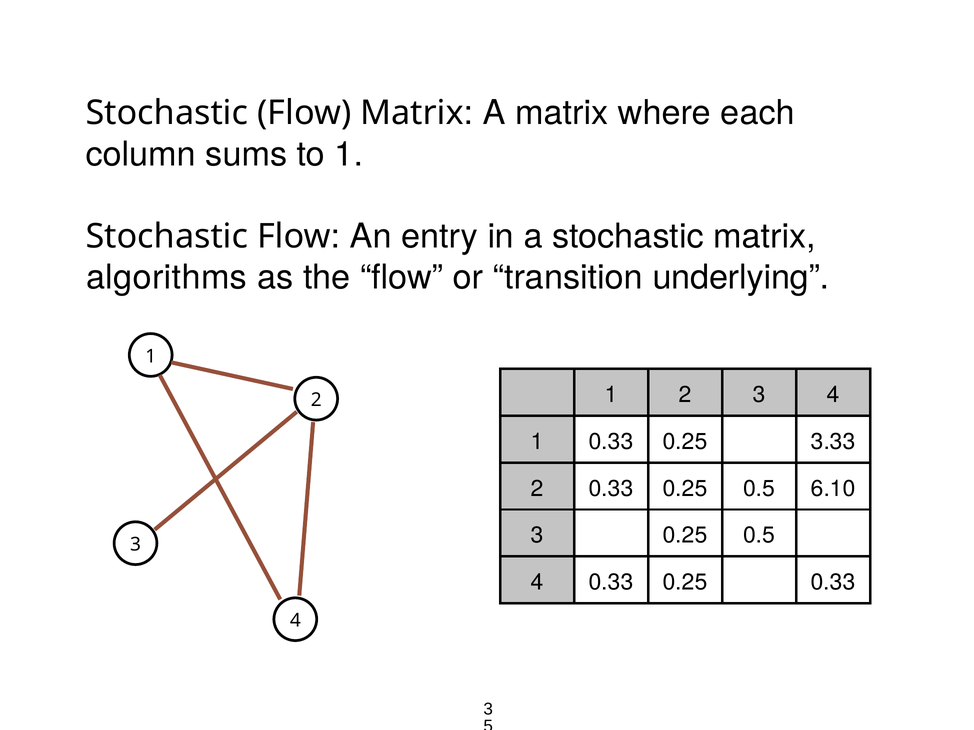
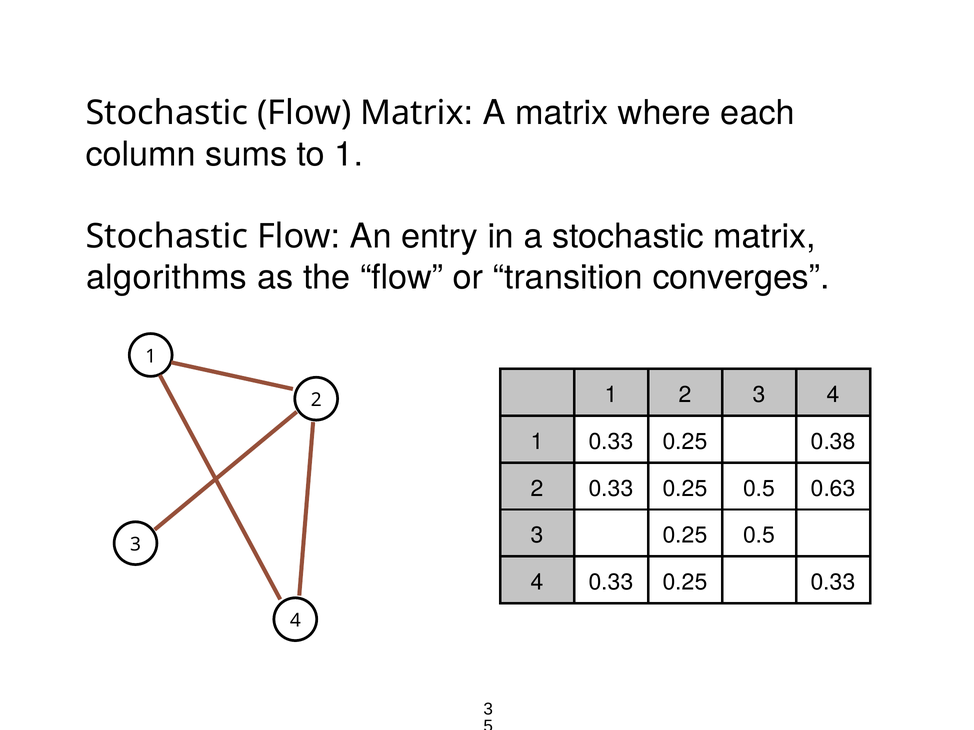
underlying: underlying -> converges (741, 278)
3.33: 3.33 -> 0.38 (833, 442)
6.10: 6.10 -> 0.63 (833, 489)
